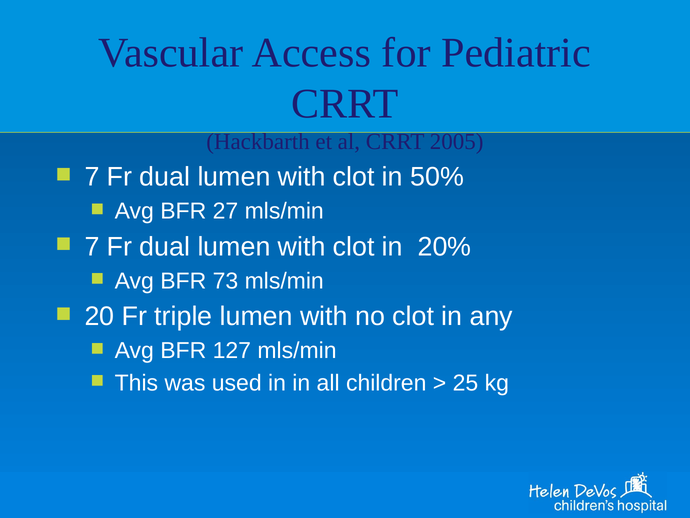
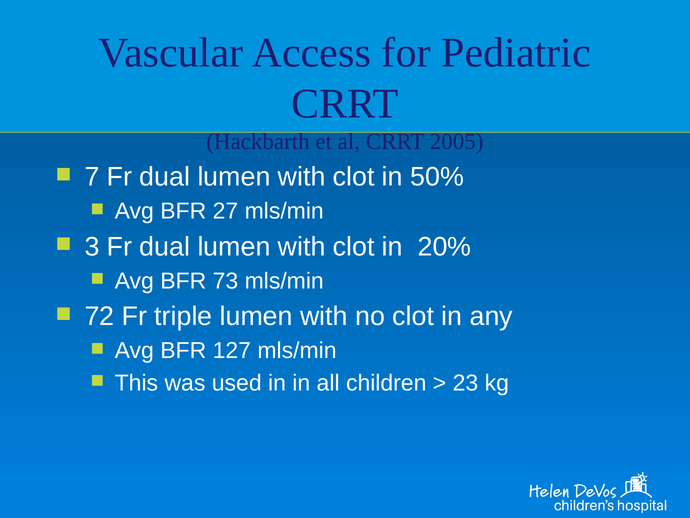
7: 7 -> 3 (92, 246)
20: 20 -> 72 (99, 316)
25: 25 -> 23 (465, 383)
